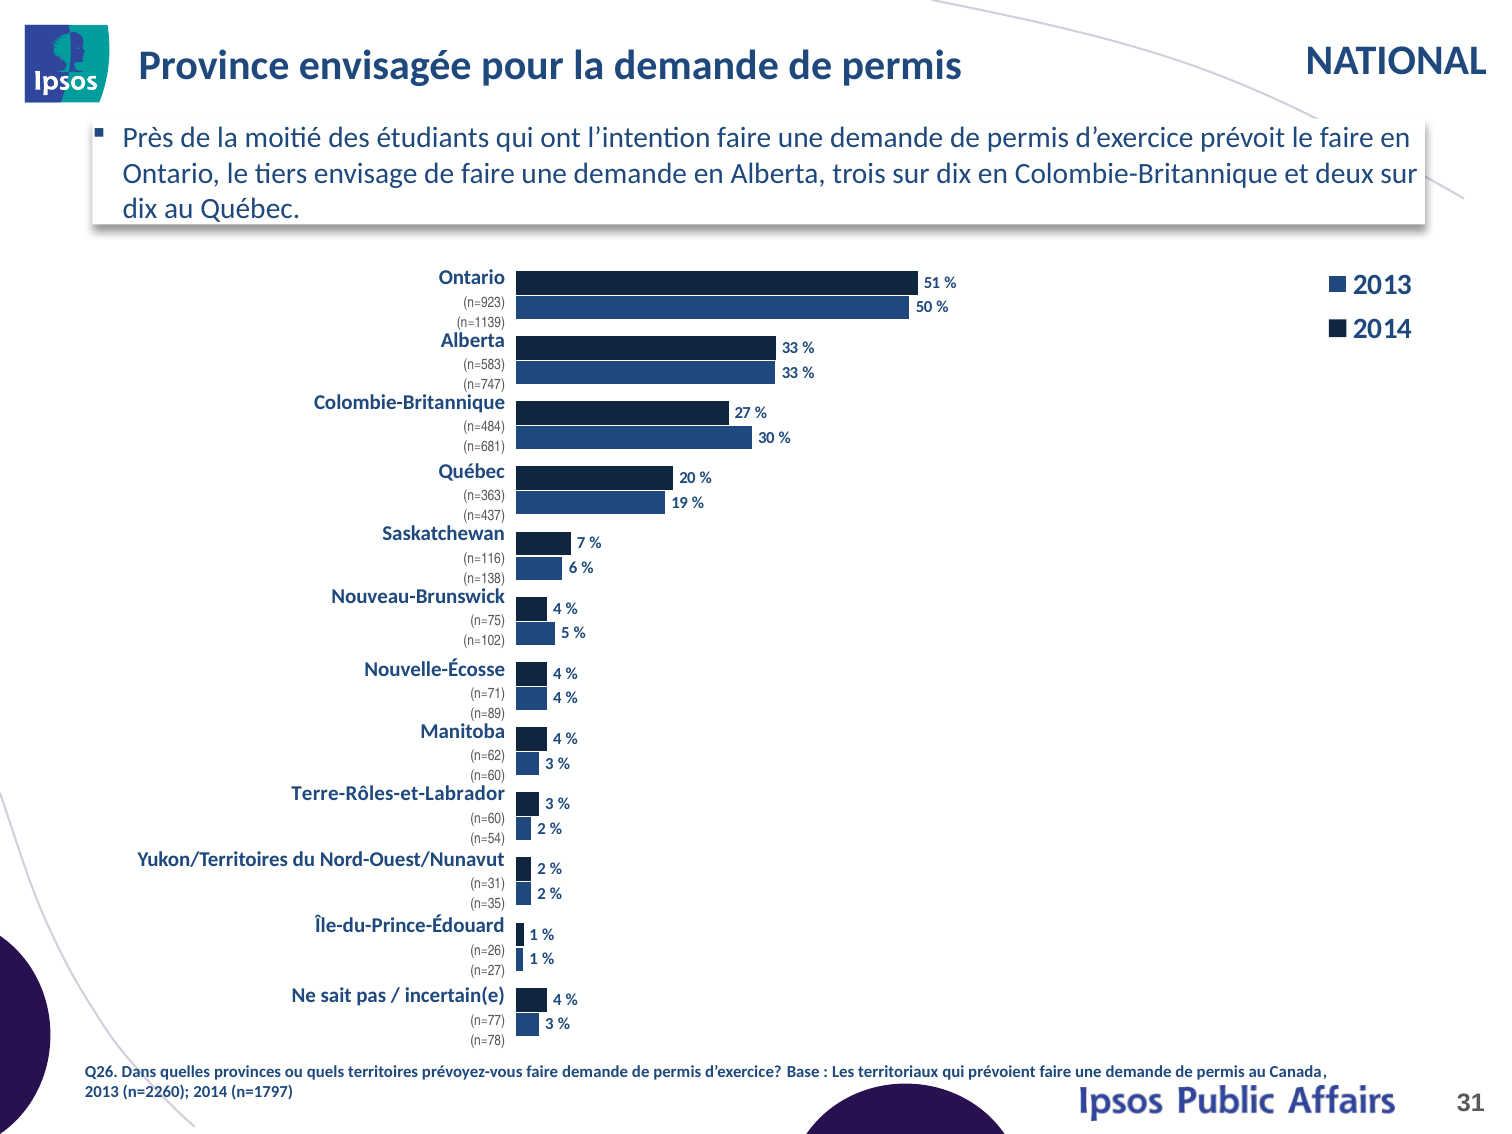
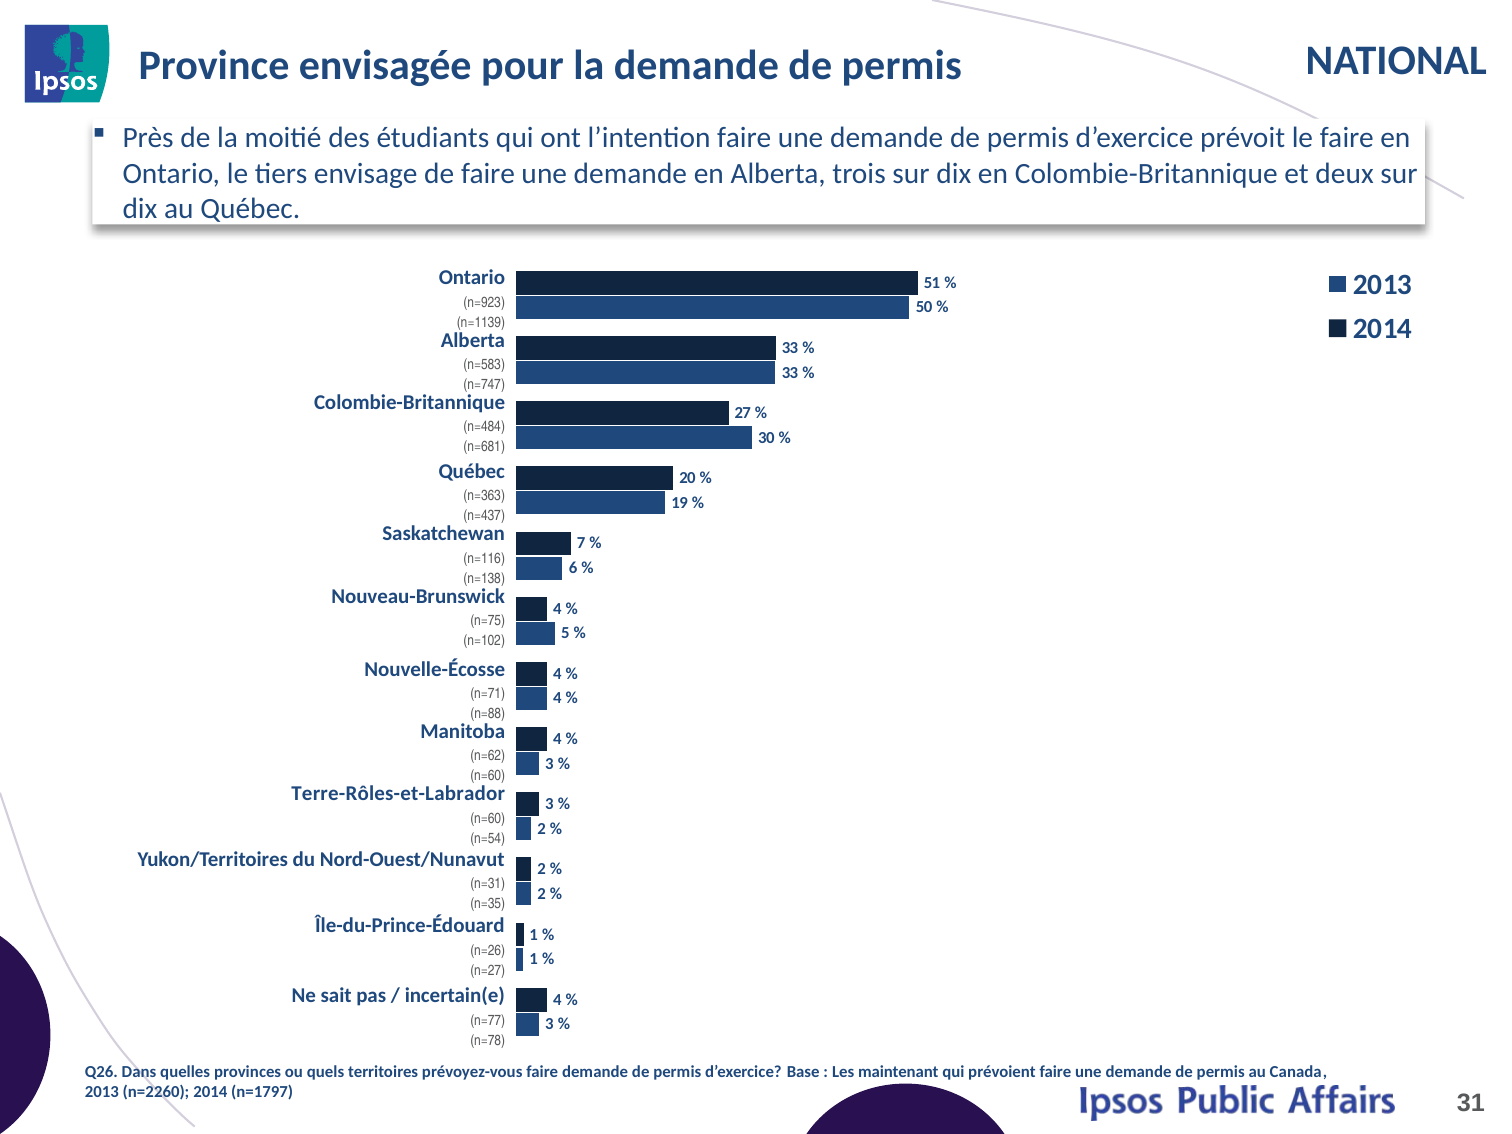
n=89: n=89 -> n=88 (488, 714)
territoriaux: territoriaux -> maintenant (898, 1072)
